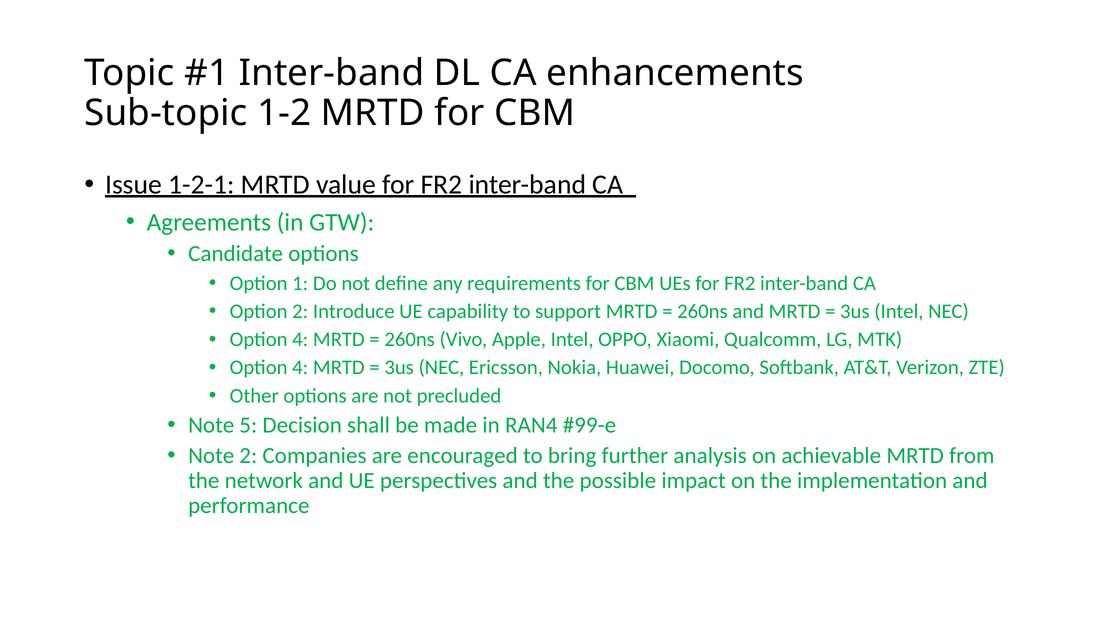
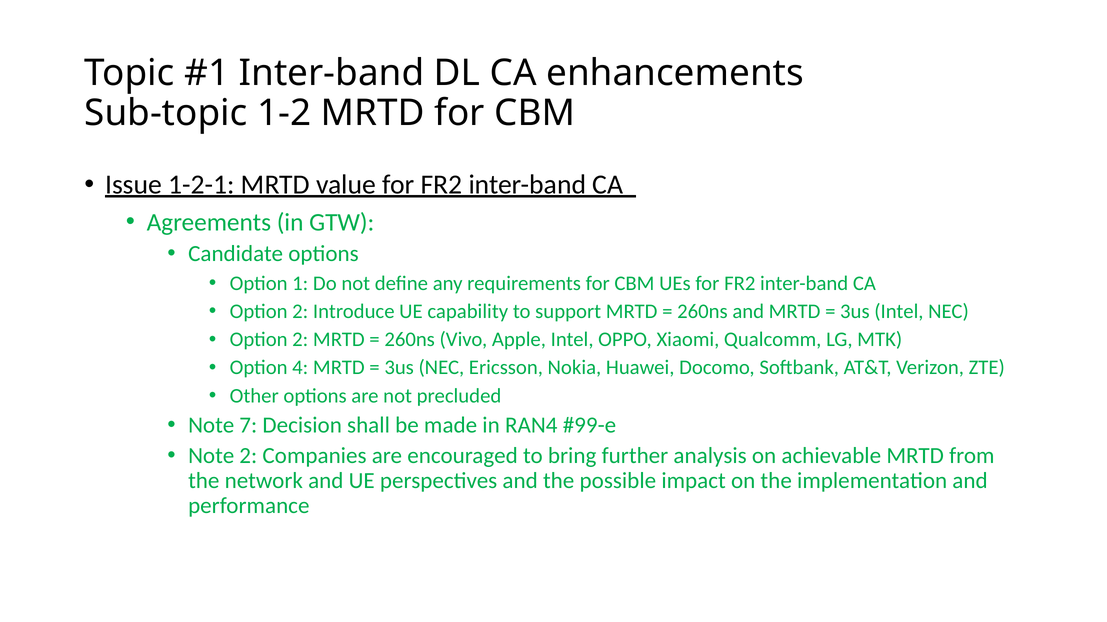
4: 4 -> 2 (300, 340)
5: 5 -> 7 (248, 426)
